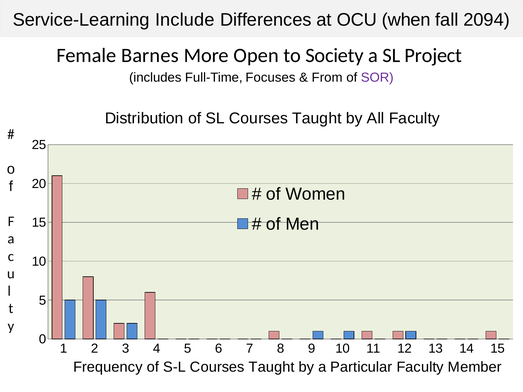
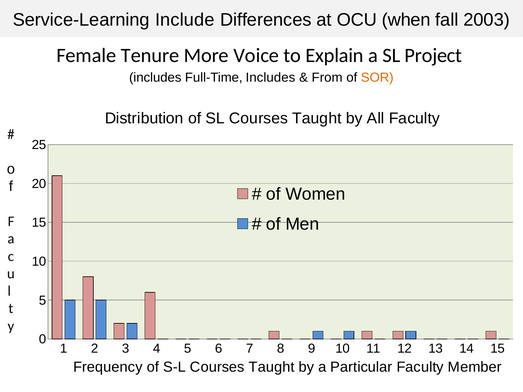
2094: 2094 -> 2003 (487, 20)
Barnes: Barnes -> Tenure (150, 55)
Open: Open -> Voice (256, 55)
Society: Society -> Explain (335, 55)
Full-Time Focuses: Focuses -> Includes (270, 78)
SOR colour: purple -> orange (377, 78)
